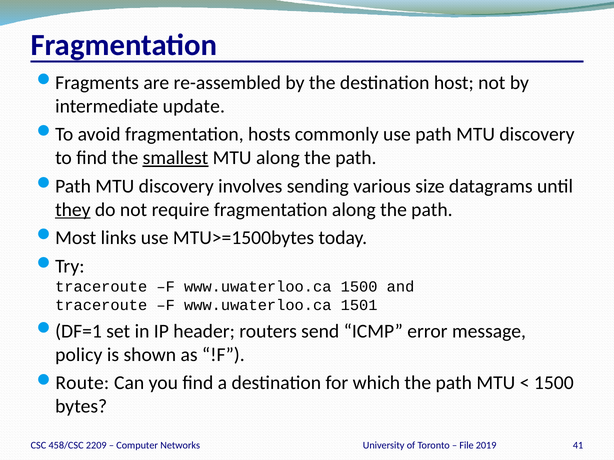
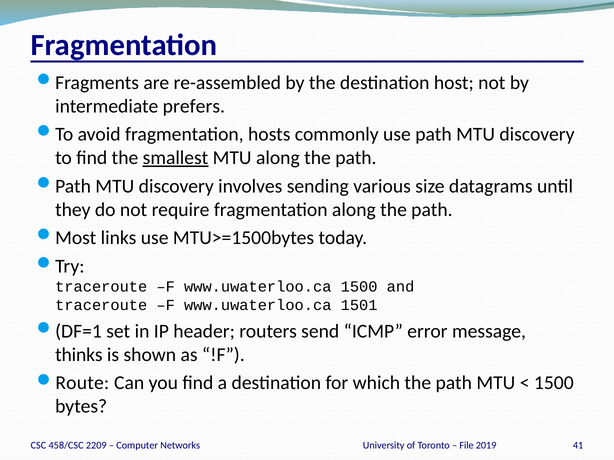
update: update -> prefers (194, 106)
they underline: present -> none (73, 210)
policy: policy -> thinks (79, 355)
